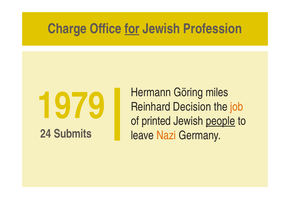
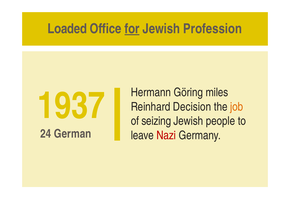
Charge: Charge -> Loaded (67, 29)
1979: 1979 -> 1937 (71, 106)
printed: printed -> seizing (156, 121)
people underline: present -> none (220, 121)
Submits: Submits -> German (73, 134)
Nazi colour: orange -> red (166, 135)
